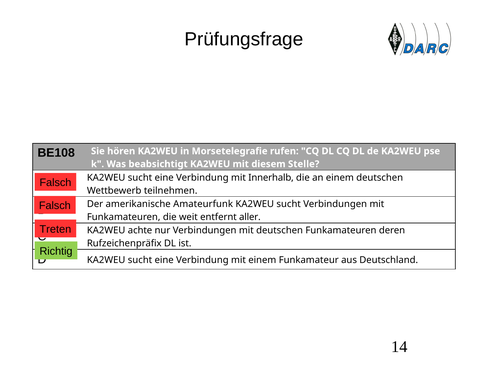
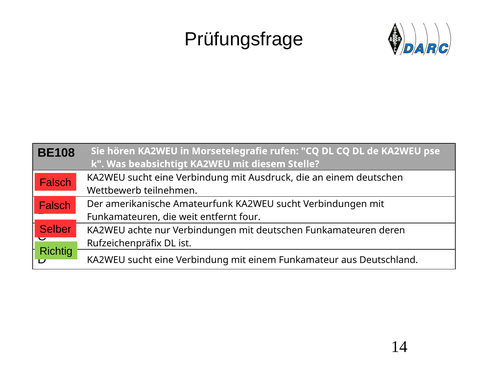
Innerhalb: Innerhalb -> Ausdruck (271, 178)
aller: aller -> four (250, 217)
Treten: Treten -> Selber (55, 229)
